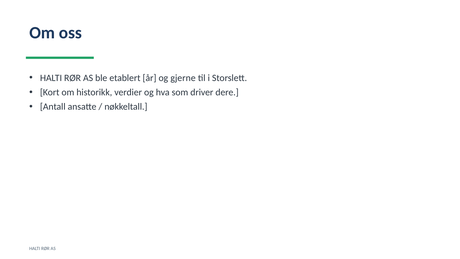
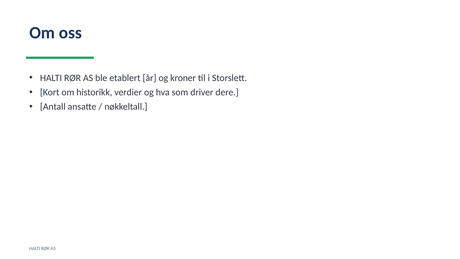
gjerne: gjerne -> kroner (183, 78)
